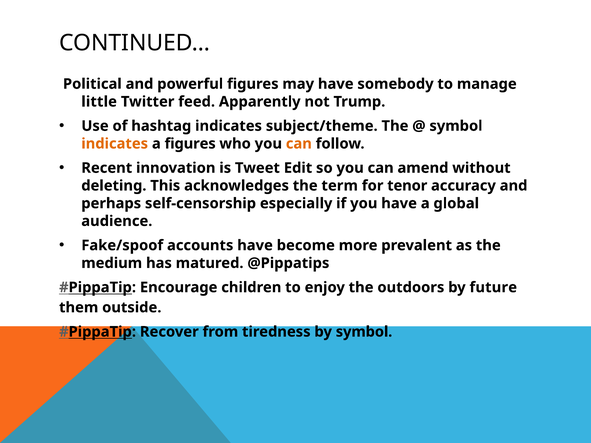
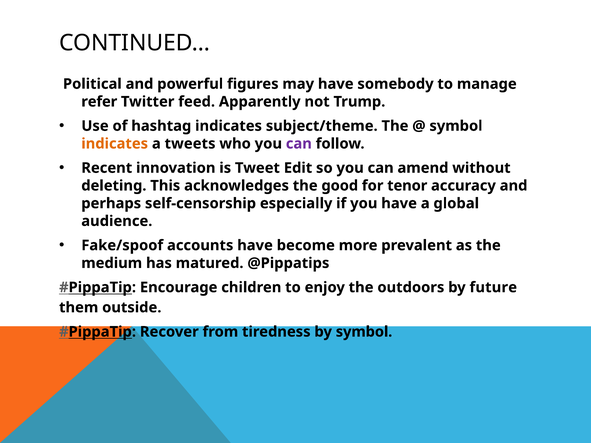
little: little -> refer (99, 102)
a figures: figures -> tweets (190, 144)
can colour: orange -> purple (299, 144)
term: term -> good (340, 186)
